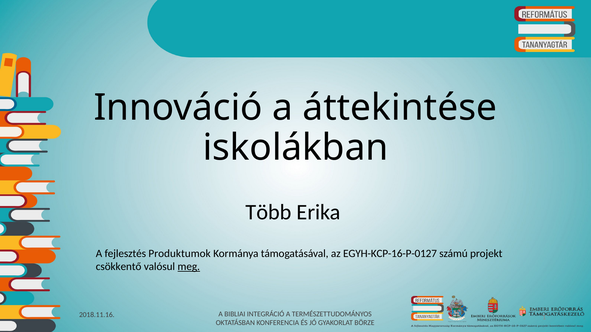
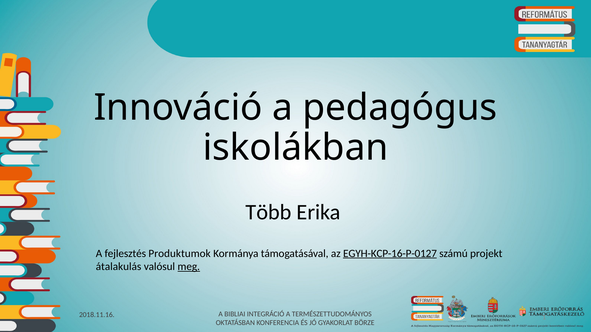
áttekintése: áttekintése -> pedagógus (400, 108)
EGYH-KCP-16-P-0127 underline: none -> present (390, 254)
csökkentő: csökkentő -> átalakulás (119, 267)
